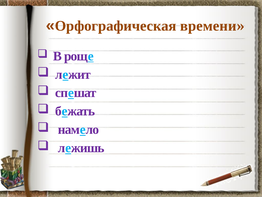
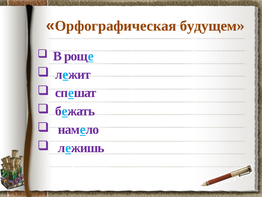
времени: времени -> будущем (208, 26)
